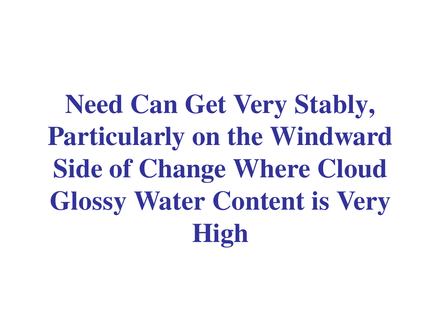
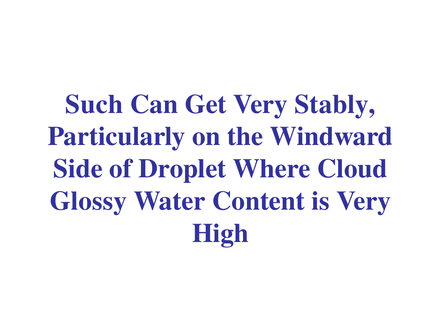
Need: Need -> Such (94, 104)
Change: Change -> Droplet (182, 169)
